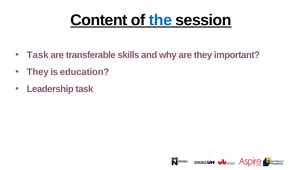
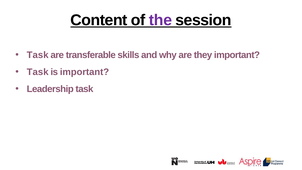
the colour: blue -> purple (160, 20)
They: They -> Task (38, 72)
is education: education -> important (84, 72)
